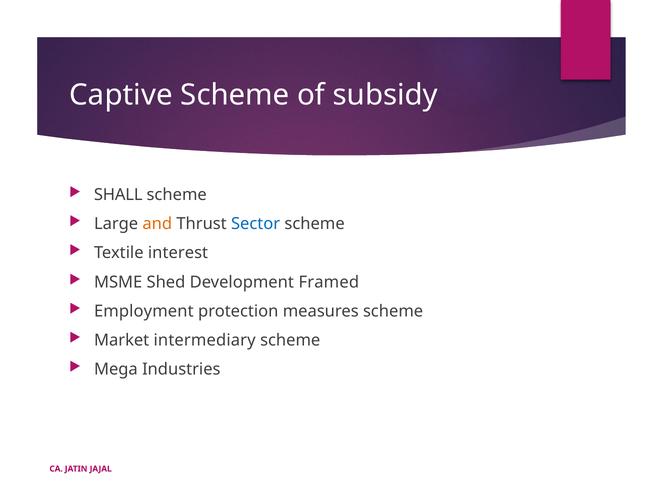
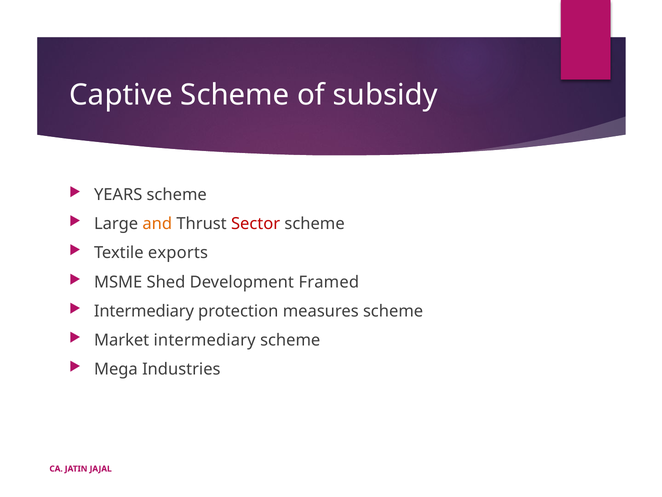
SHALL: SHALL -> YEARS (118, 195)
Sector colour: blue -> red (256, 224)
interest: interest -> exports (178, 253)
Employment: Employment -> Intermediary (144, 311)
